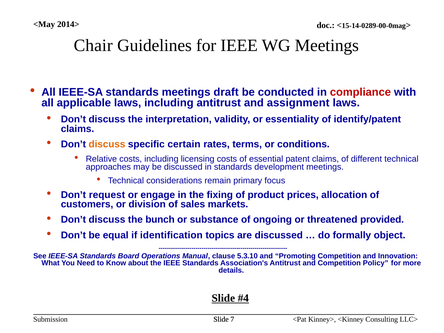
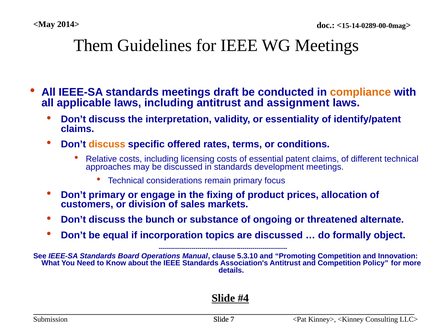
Chair: Chair -> Them (93, 46)
compliance colour: red -> orange (360, 92)
certain: certain -> offered (184, 144)
Don’t request: request -> primary (107, 195)
provided: provided -> alternate (382, 220)
identification: identification -> incorporation (171, 235)
